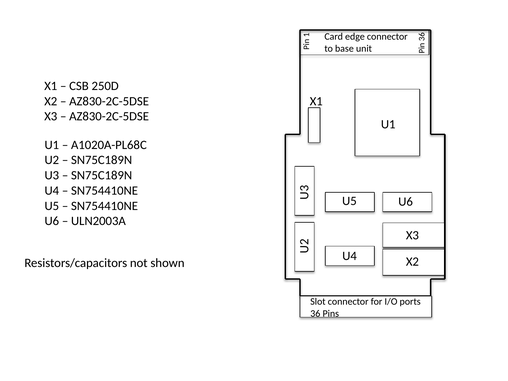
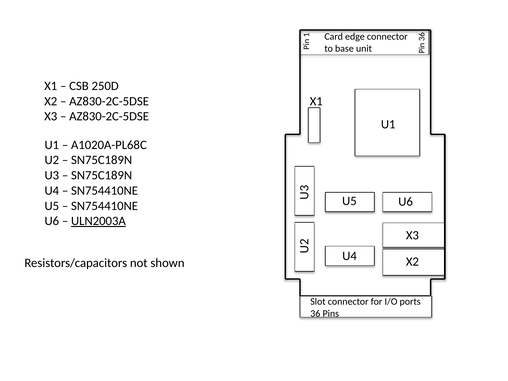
ULN2003A underline: none -> present (98, 221)
